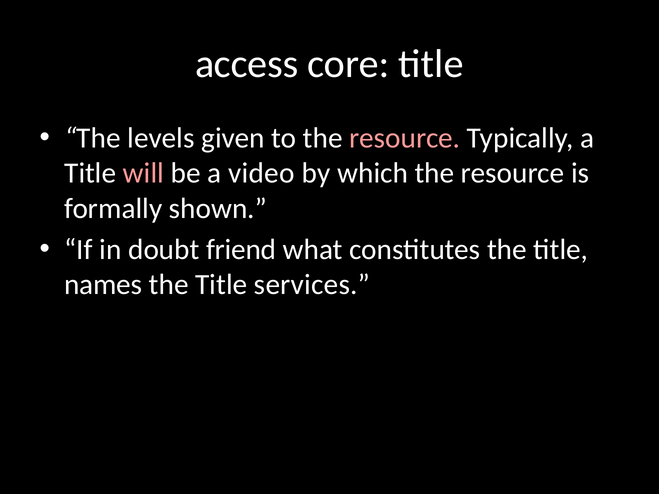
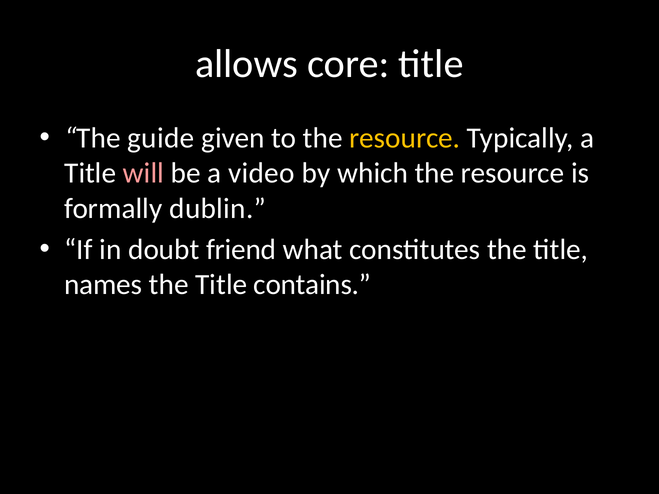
access: access -> allows (247, 64)
levels: levels -> guide (161, 138)
resource colour: pink -> yellow (405, 138)
shown: shown -> dublin (218, 209)
services: services -> contains (312, 285)
